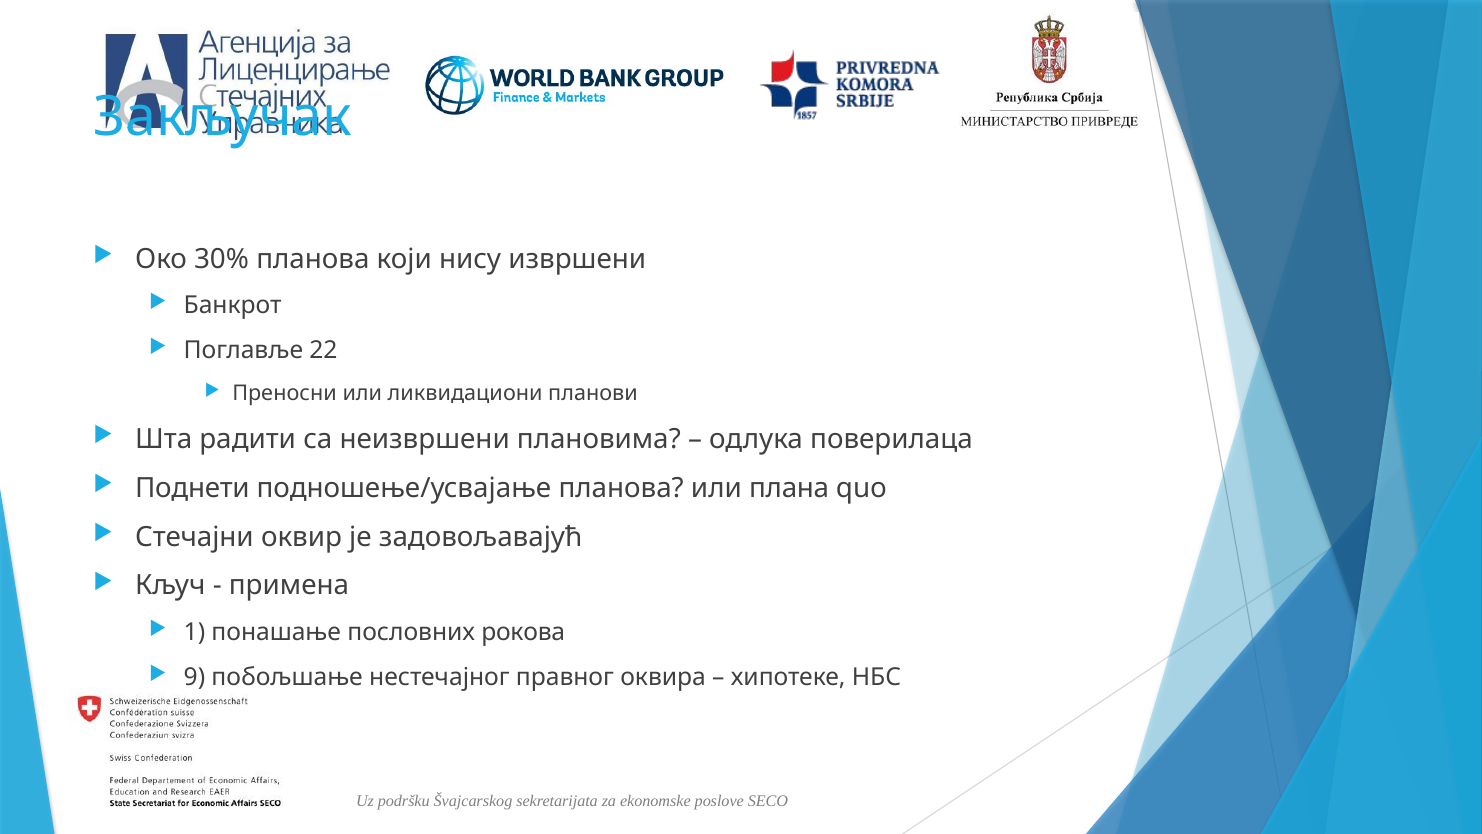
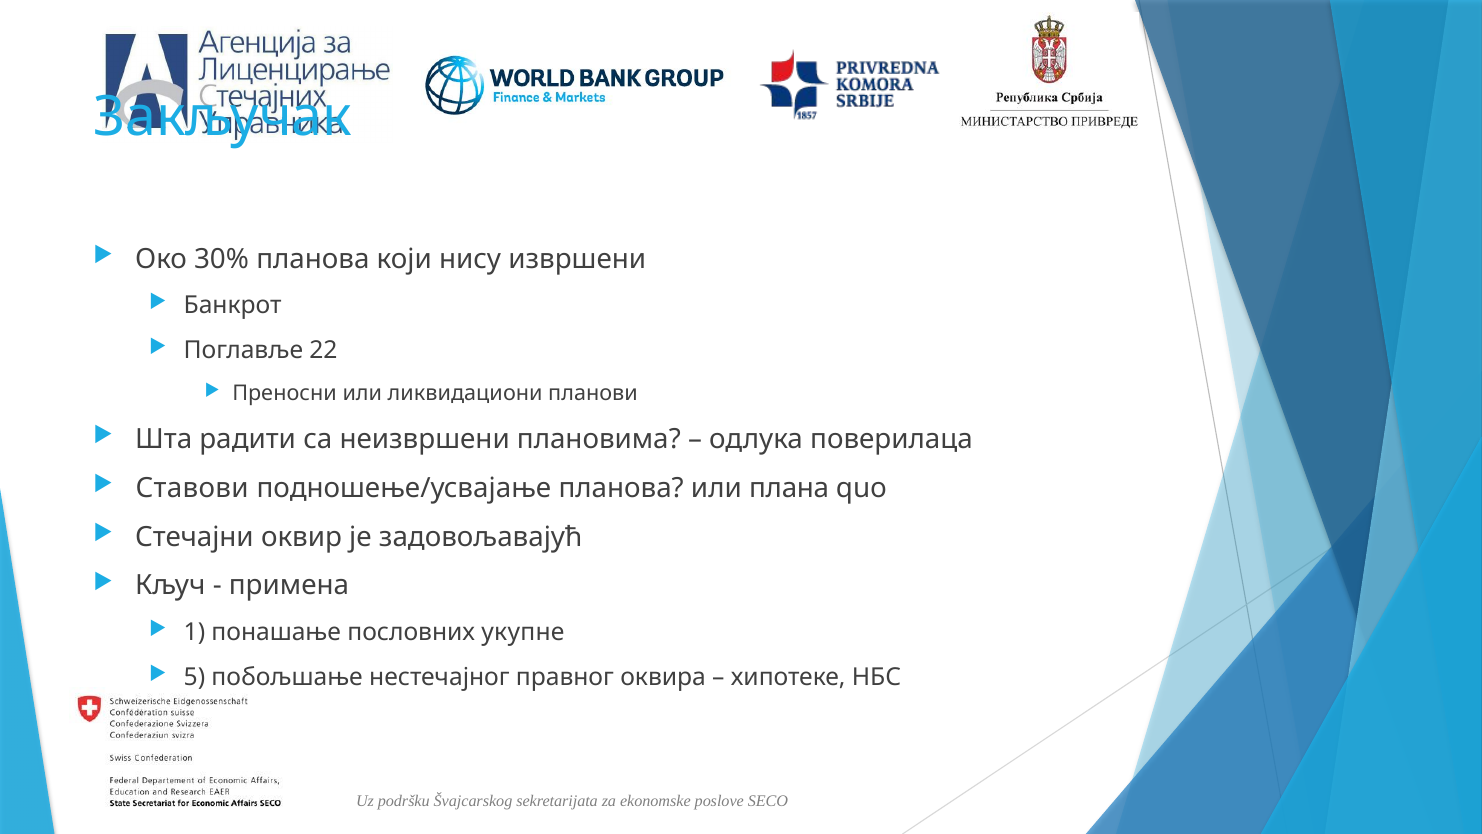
Поднети: Поднети -> Ставови (192, 488)
рокова: рокова -> укупне (523, 632)
9: 9 -> 5 (194, 677)
